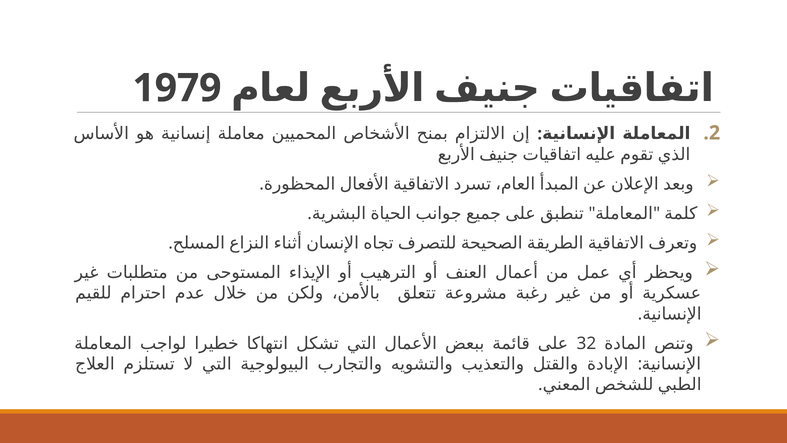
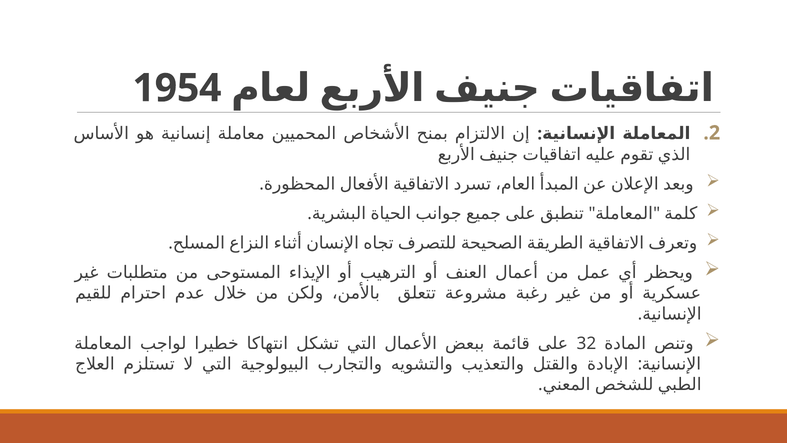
1979: 1979 -> 1954 (177, 88)
